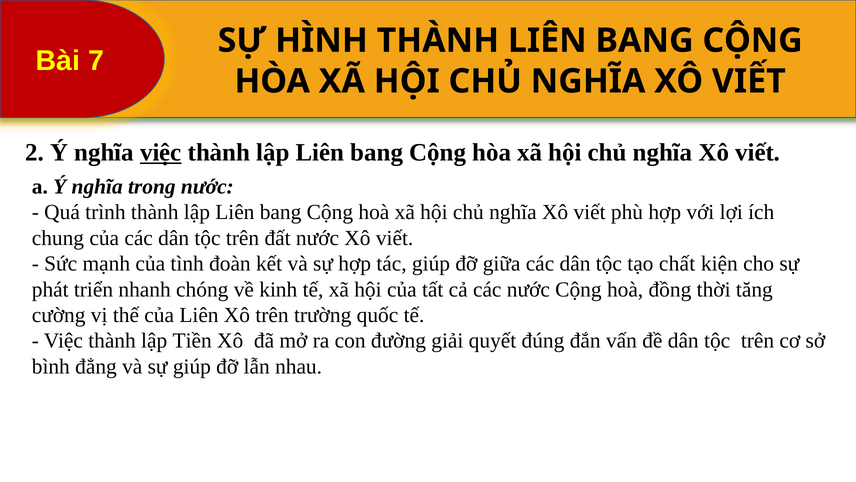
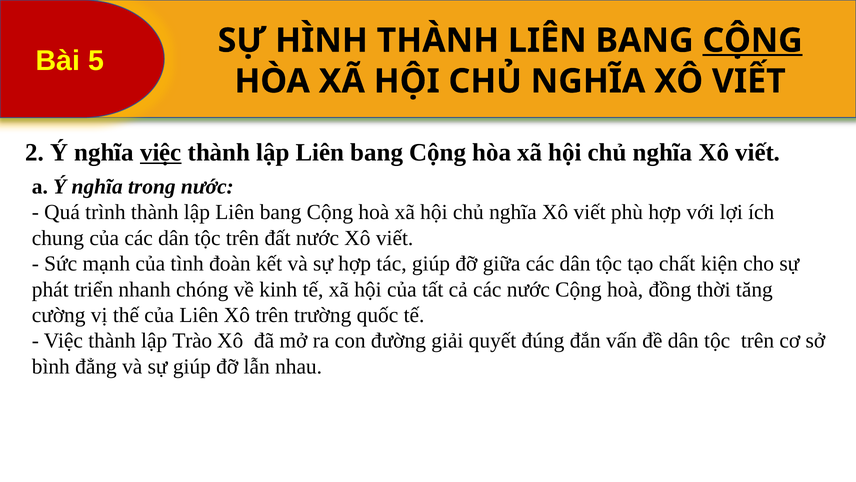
7: 7 -> 5 (96, 61)
CỘNG underline: none -> present (753, 41)
Tiền: Tiền -> Trào (192, 341)
